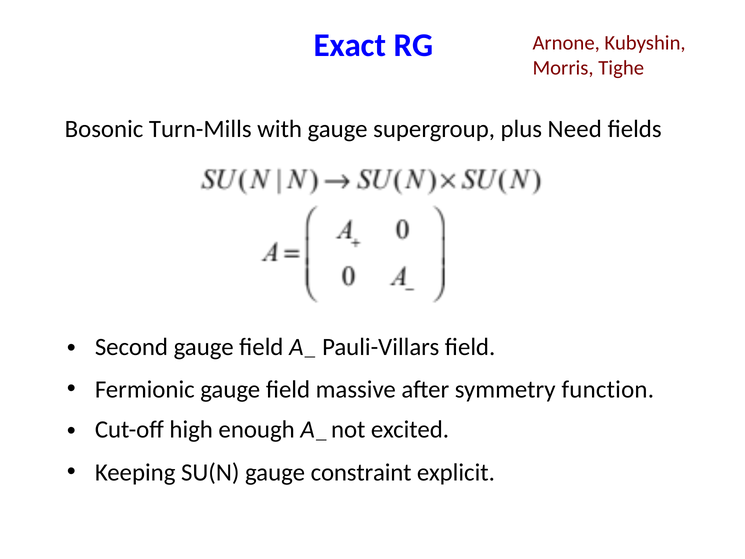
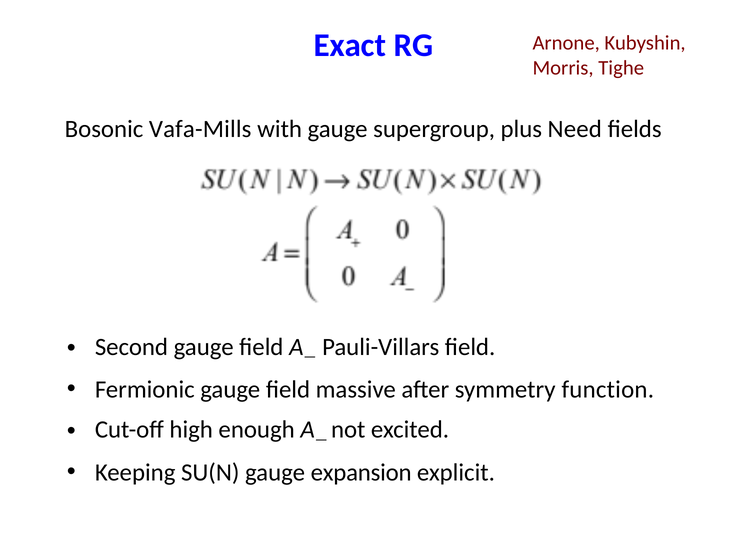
Turn-Mills: Turn-Mills -> Vafa-Mills (200, 129)
constraint: constraint -> expansion (361, 472)
